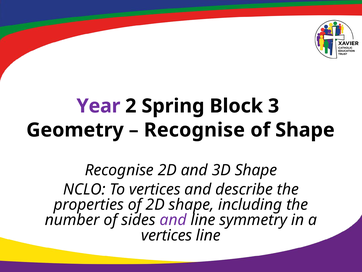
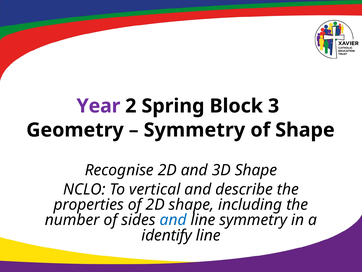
Recognise: Recognise -> Symmetry (194, 130)
To vertices: vertices -> vertical (155, 189)
and colour: purple -> blue (173, 220)
vertices: vertices -> identify (167, 235)
